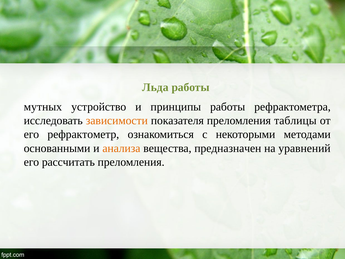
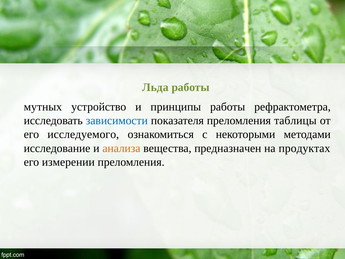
зависимости colour: orange -> blue (117, 120)
рефрактометр: рефрактометр -> исследуемого (83, 134)
основанными: основанными -> исследование (57, 148)
уравнений: уравнений -> продуктах (304, 148)
рассчитать: рассчитать -> измерении (68, 162)
